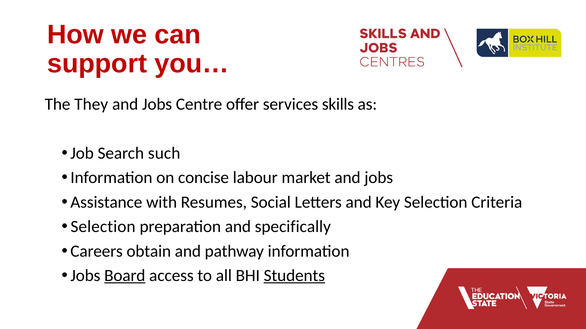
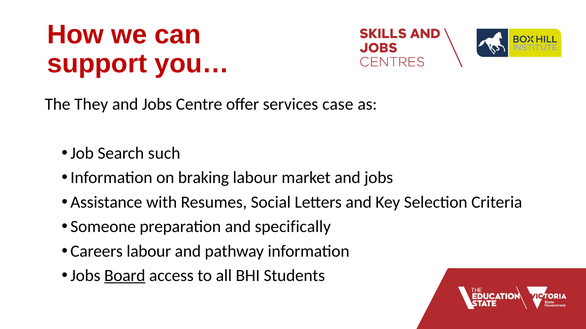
skills: skills -> case (338, 104)
concise: concise -> braking (204, 178)
Selection: Selection -> Someone (103, 227)
Careers obtain: obtain -> labour (149, 252)
Students underline: present -> none (294, 276)
